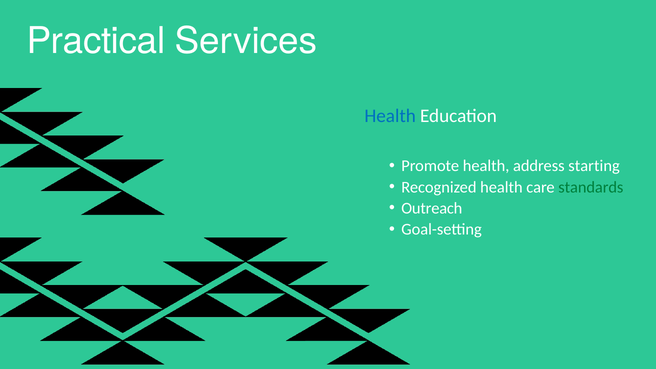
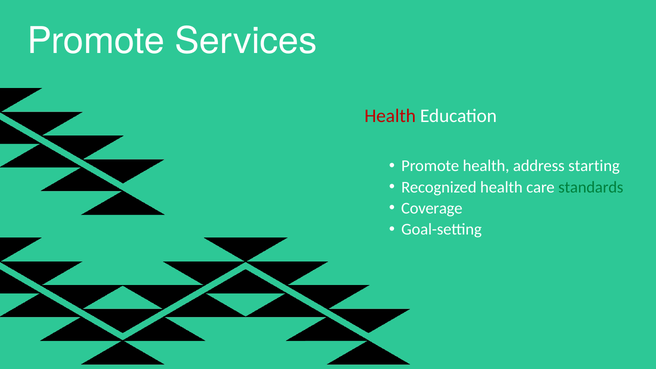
Practical: Practical -> Promote (96, 41)
Health colour: blue -> red (390, 116)
Outreach: Outreach -> Coverage (432, 208)
